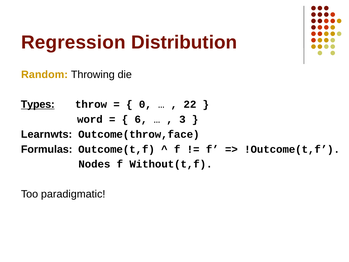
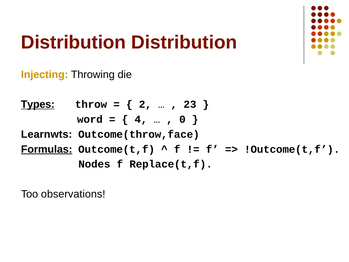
Regression: Regression -> Distribution (73, 42)
Random: Random -> Injecting (45, 75)
0: 0 -> 2 (145, 104)
22: 22 -> 23 (190, 104)
6: 6 -> 4 (141, 119)
3: 3 -> 0 (182, 119)
Formulas underline: none -> present (47, 149)
Without(t,f: Without(t,f -> Replace(t,f (171, 164)
paradigmatic: paradigmatic -> observations (73, 194)
